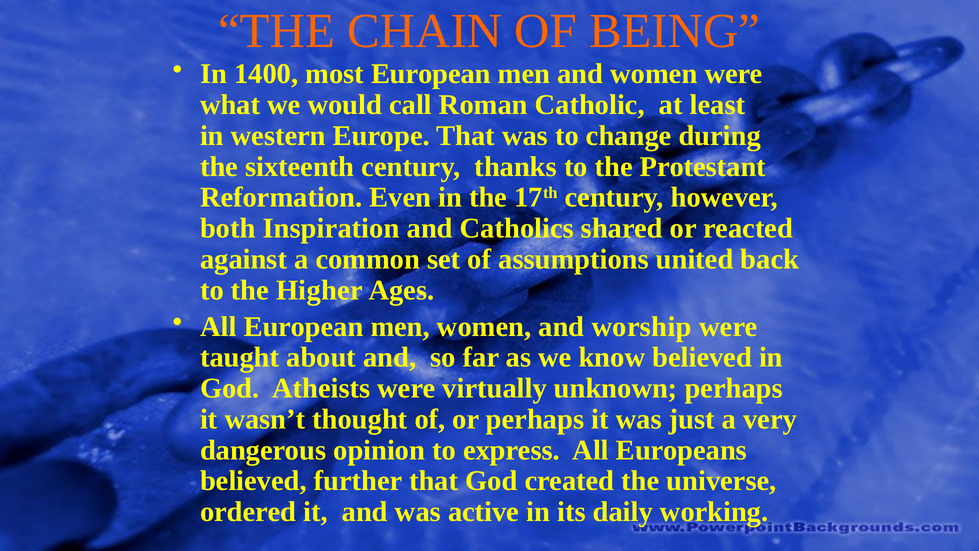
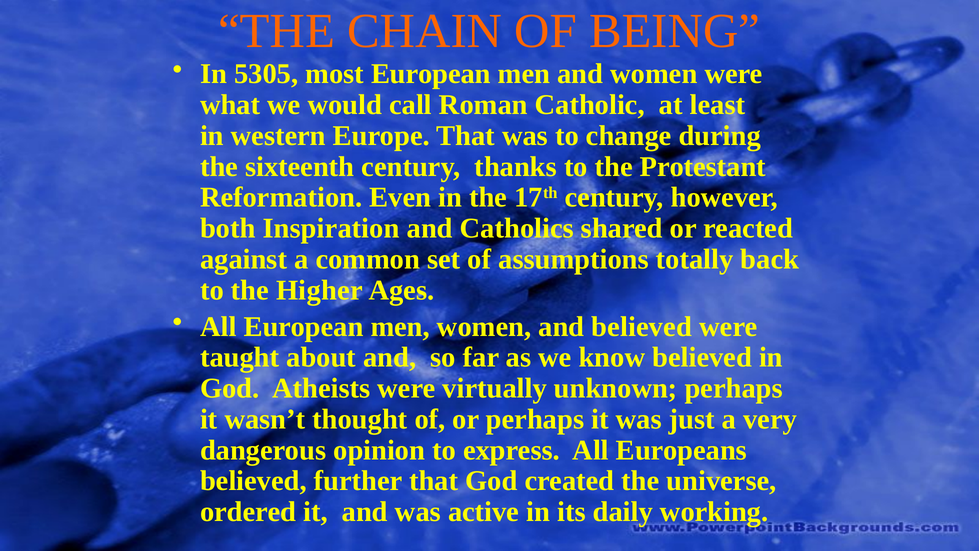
1400: 1400 -> 5305 (266, 74)
united: united -> totally (695, 259)
and worship: worship -> believed (642, 326)
